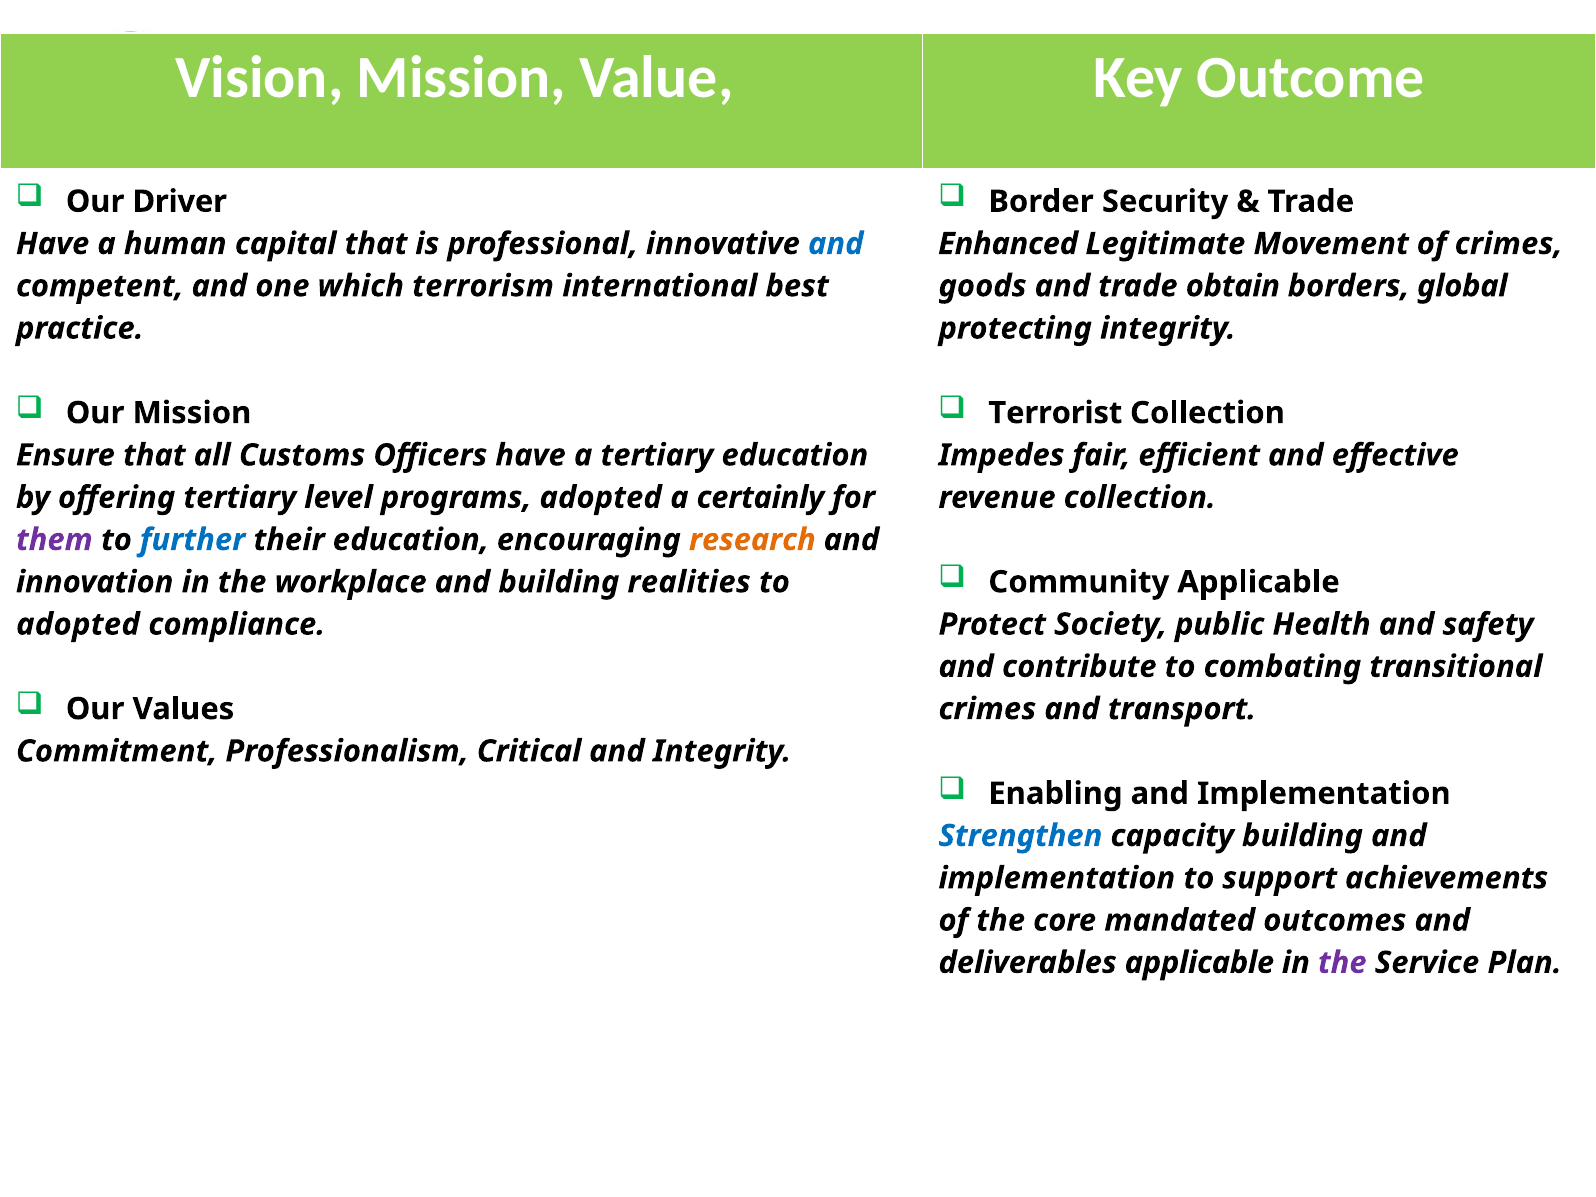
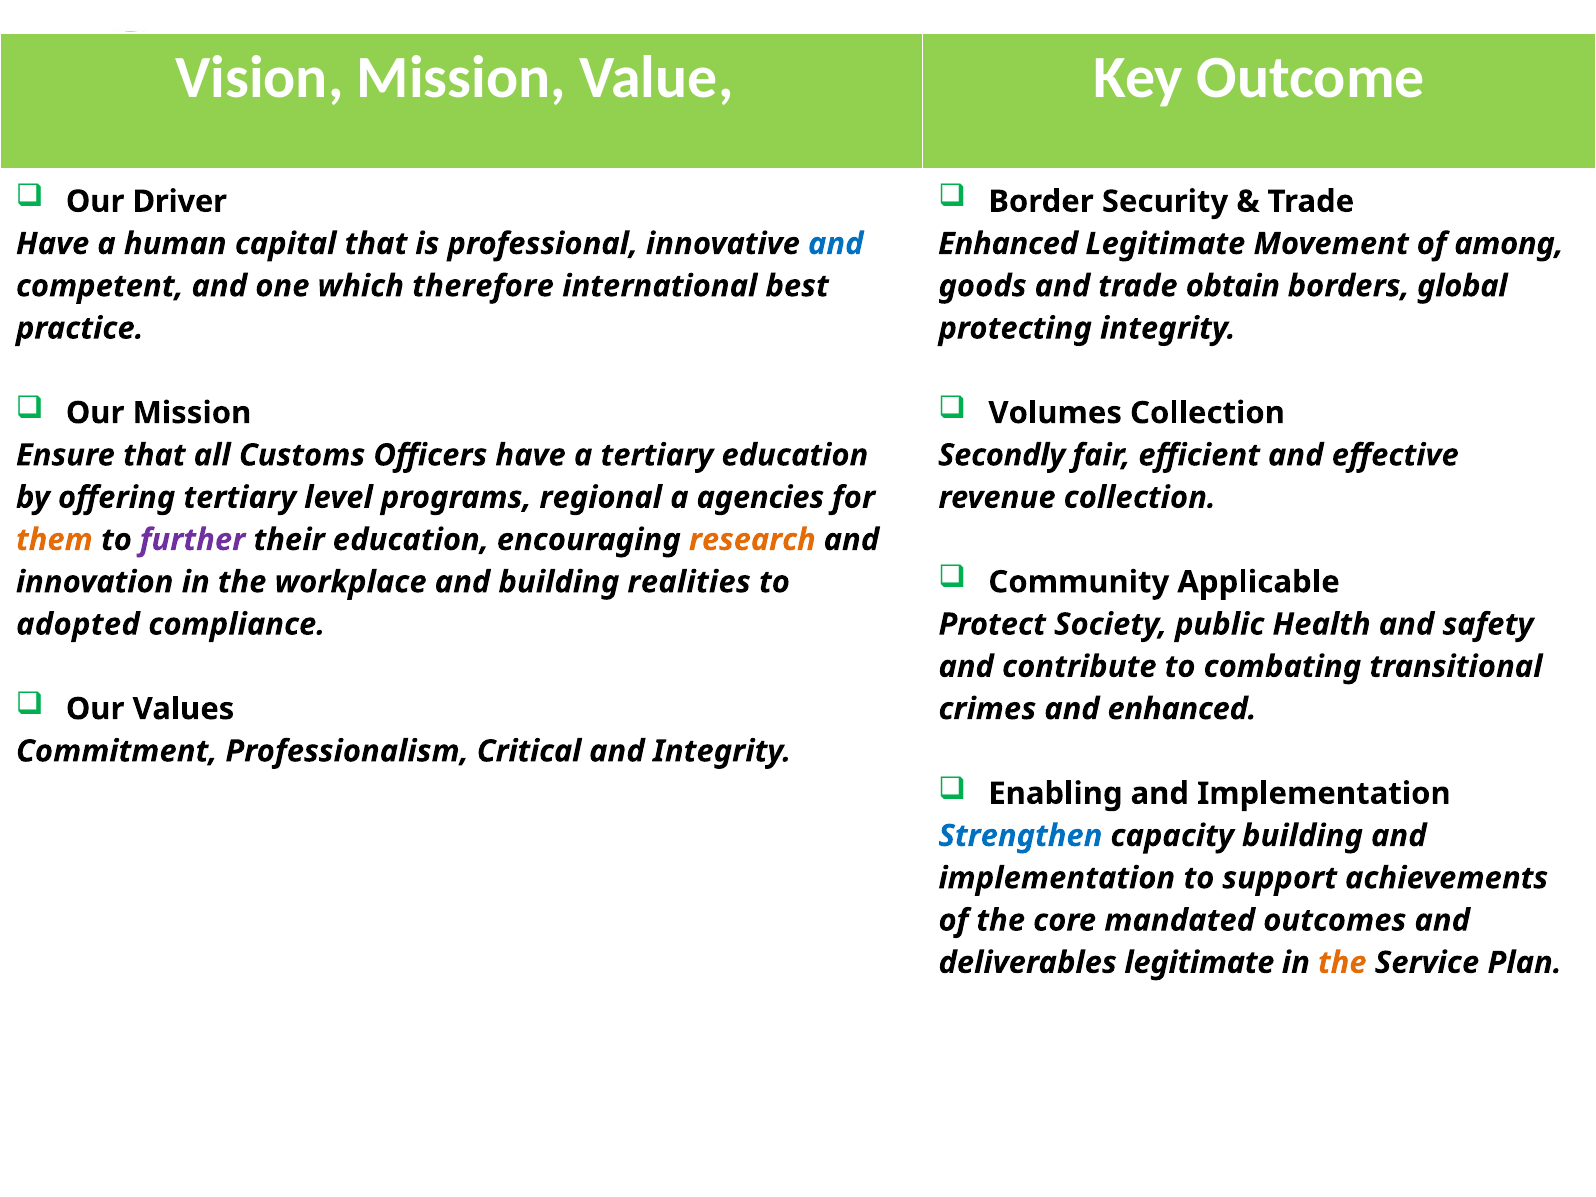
of crimes: crimes -> among (1509, 244)
terrorism: terrorism -> therefore (483, 286)
Terrorist: Terrorist -> Volumes (1055, 413)
Impedes: Impedes -> Secondly (1002, 455)
programs adopted: adopted -> regional (601, 498)
certainly: certainly -> agencies (760, 498)
them colour: purple -> orange (54, 540)
further colour: blue -> purple (193, 540)
and transport: transport -> enhanced (1182, 709)
deliverables applicable: applicable -> legitimate (1199, 963)
the colour: purple -> orange (1342, 963)
